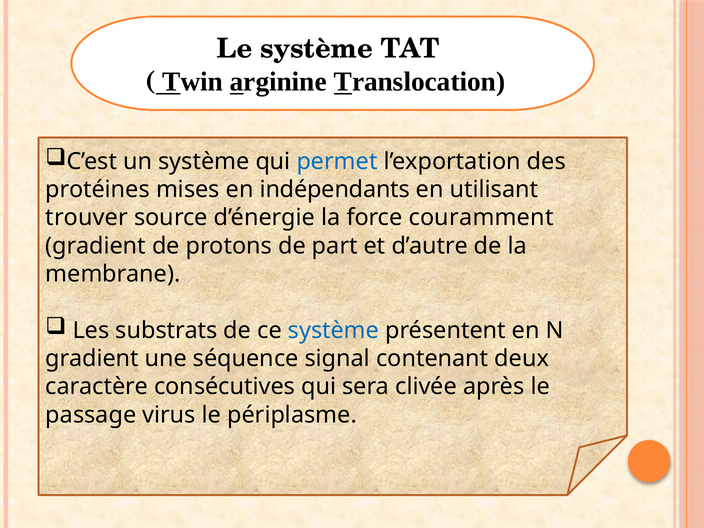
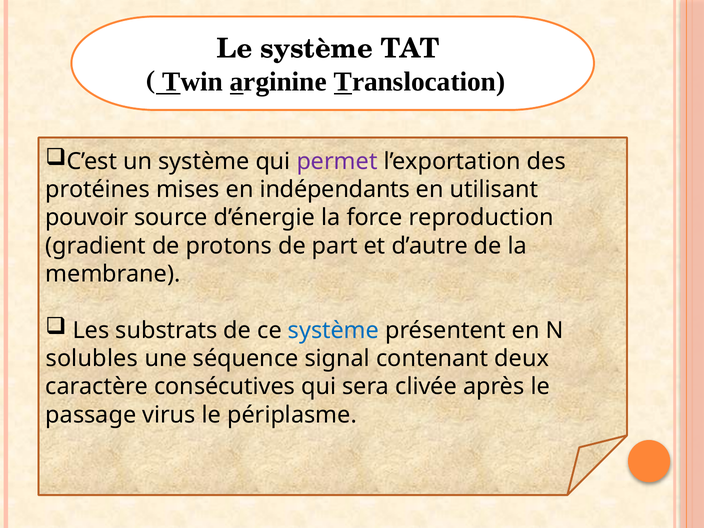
permet colour: blue -> purple (337, 161)
trouver: trouver -> pouvoir (87, 218)
couramment: couramment -> reproduction (481, 218)
gradient: gradient -> solubles (92, 358)
